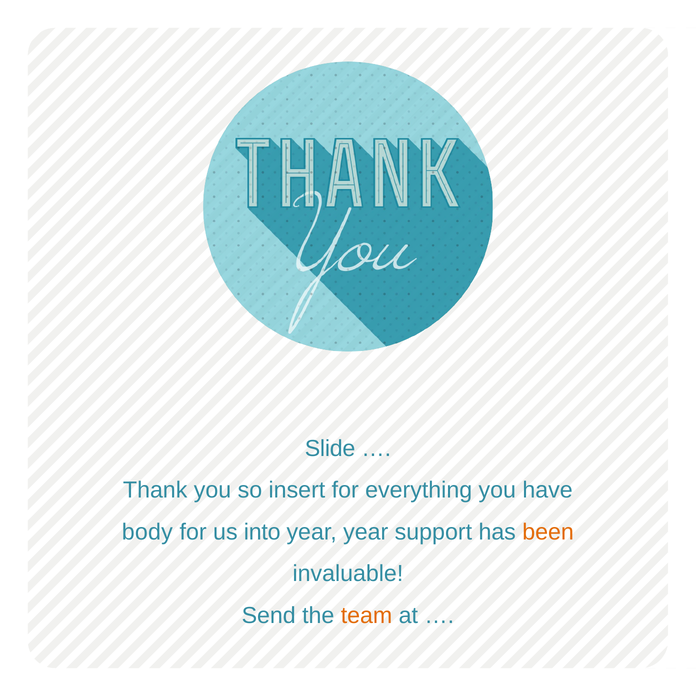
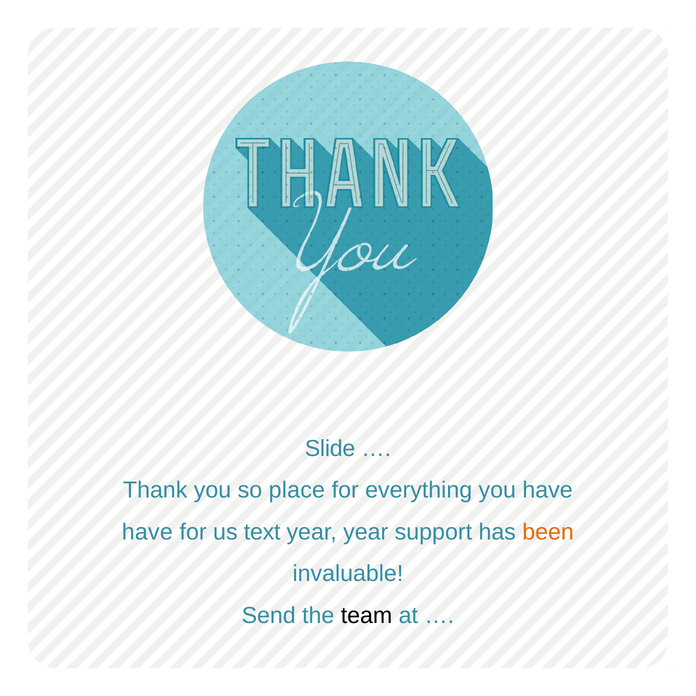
insert: insert -> place (297, 490)
body: body -> have (147, 532)
into: into -> text (262, 532)
team colour: orange -> black (367, 615)
